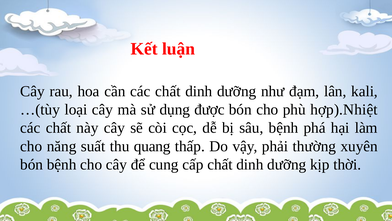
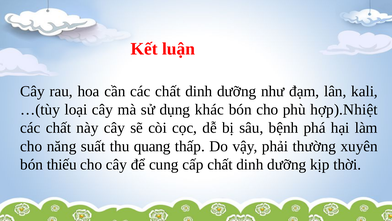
được: được -> khác (209, 109)
bón bệnh: bệnh -> thiếu (62, 164)
